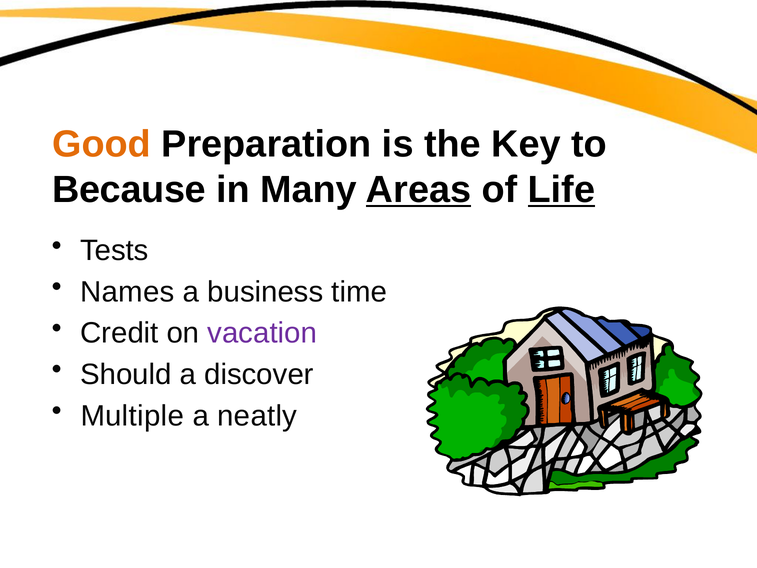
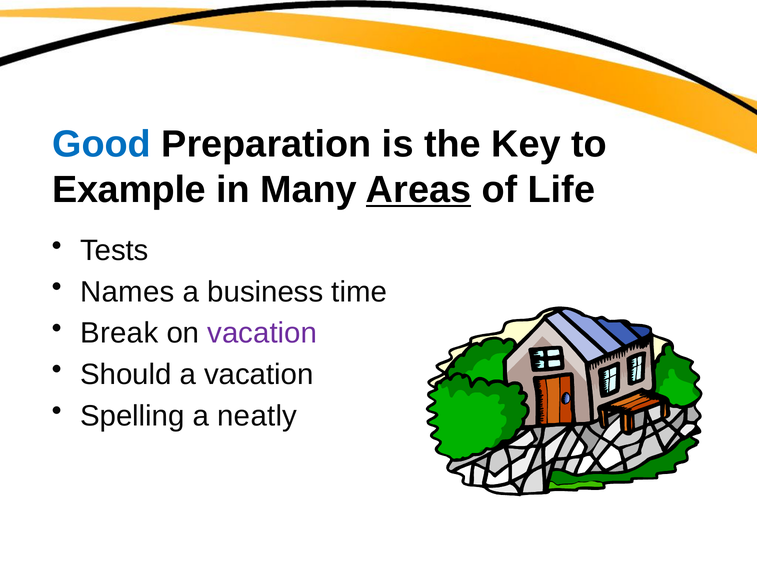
Good colour: orange -> blue (102, 144)
Because: Because -> Example (129, 190)
Life underline: present -> none (561, 190)
Credit: Credit -> Break (119, 333)
a discover: discover -> vacation (259, 374)
Multiple: Multiple -> Spelling (132, 416)
